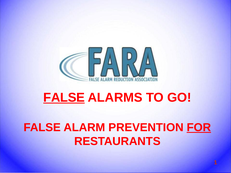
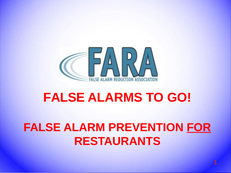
FALSE underline: present -> none (64, 98)
